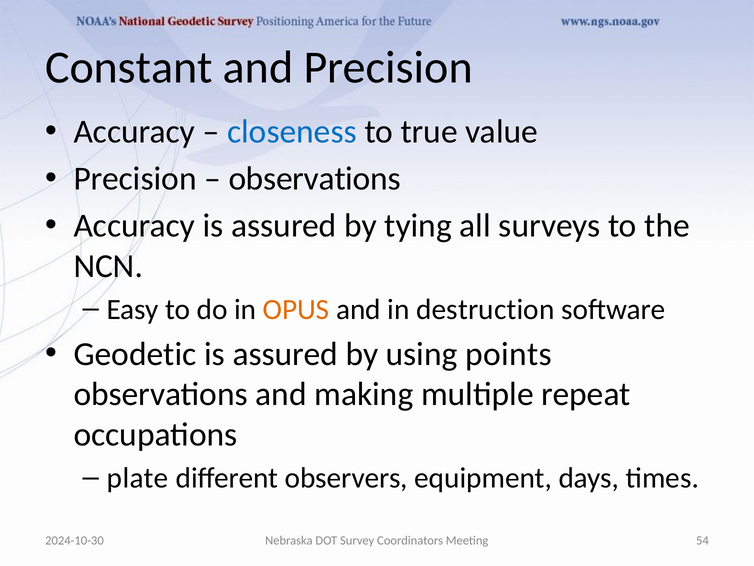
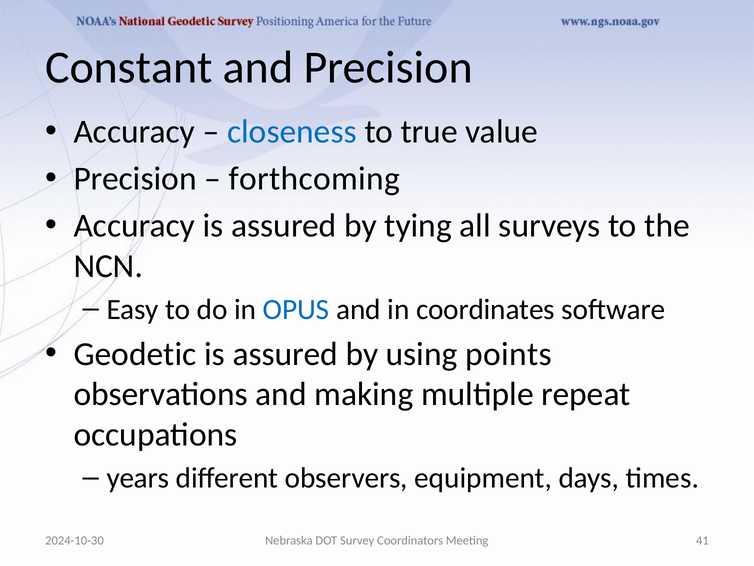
observations: observations -> forthcoming (314, 179)
OPUS colour: orange -> blue (296, 309)
destruction: destruction -> coordinates (485, 309)
plate: plate -> years (138, 478)
54: 54 -> 41 (702, 540)
